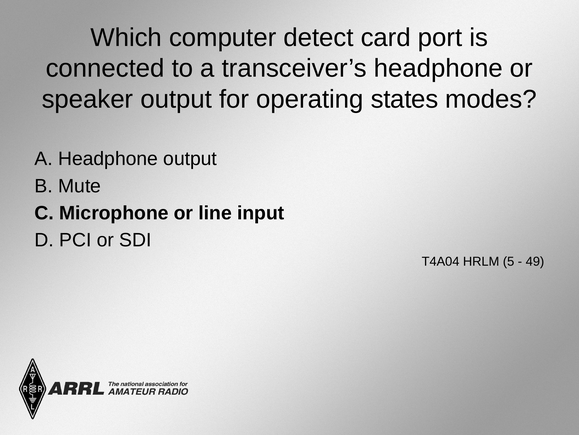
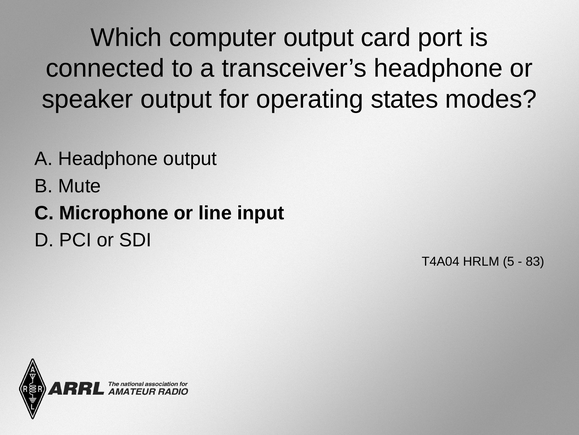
computer detect: detect -> output (319, 37)
49: 49 -> 83 (535, 261)
